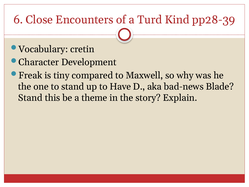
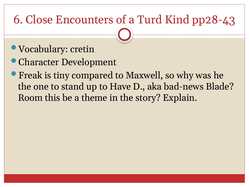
pp28-39: pp28-39 -> pp28-43 (214, 20)
Stand: Stand -> Room (30, 98)
